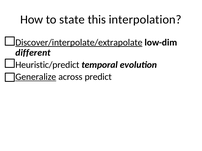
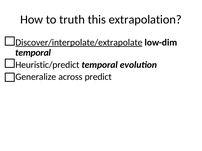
state: state -> truth (72, 20)
interpolation: interpolation -> extrapolation (145, 20)
different: different -> temporal (33, 53)
Generalize underline: present -> none (36, 77)
